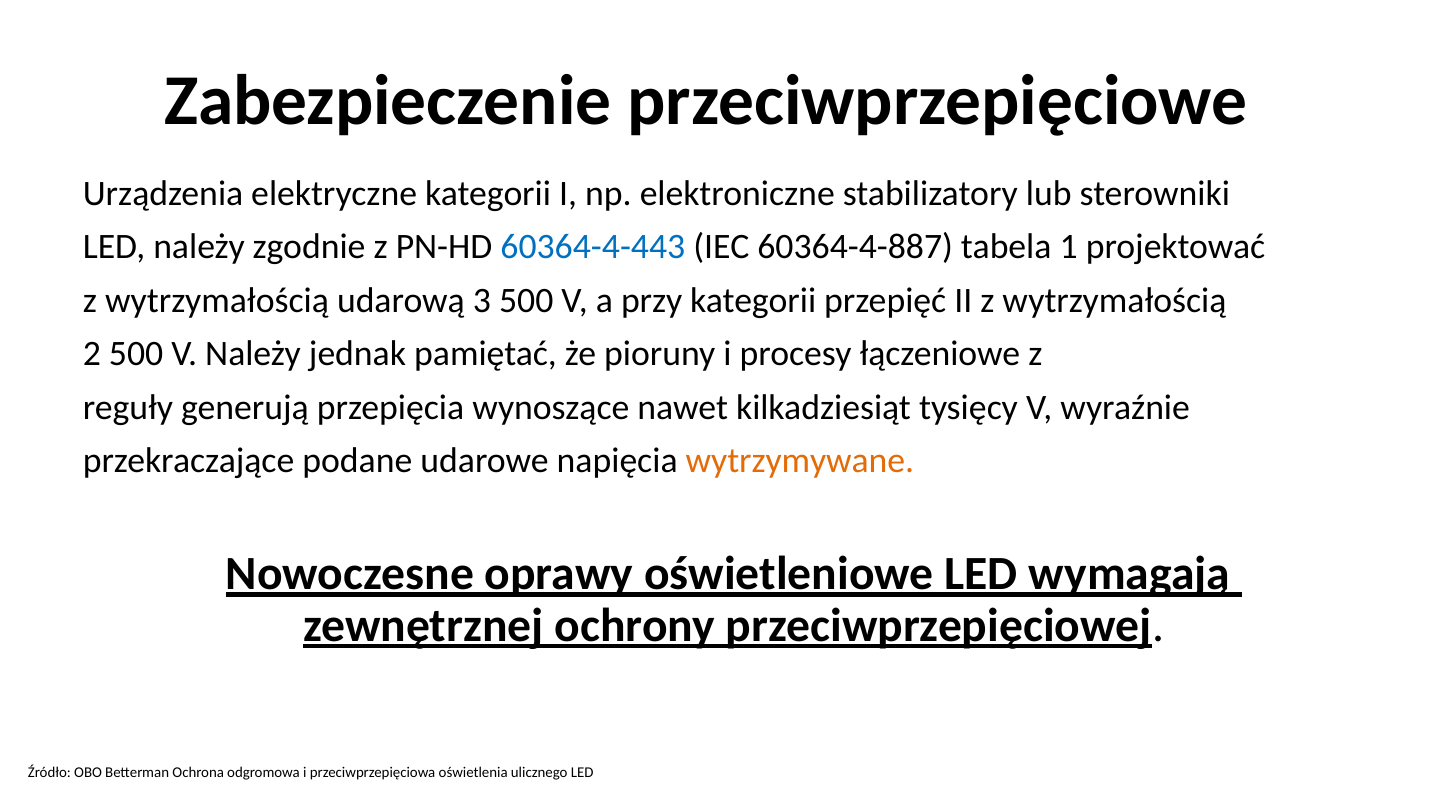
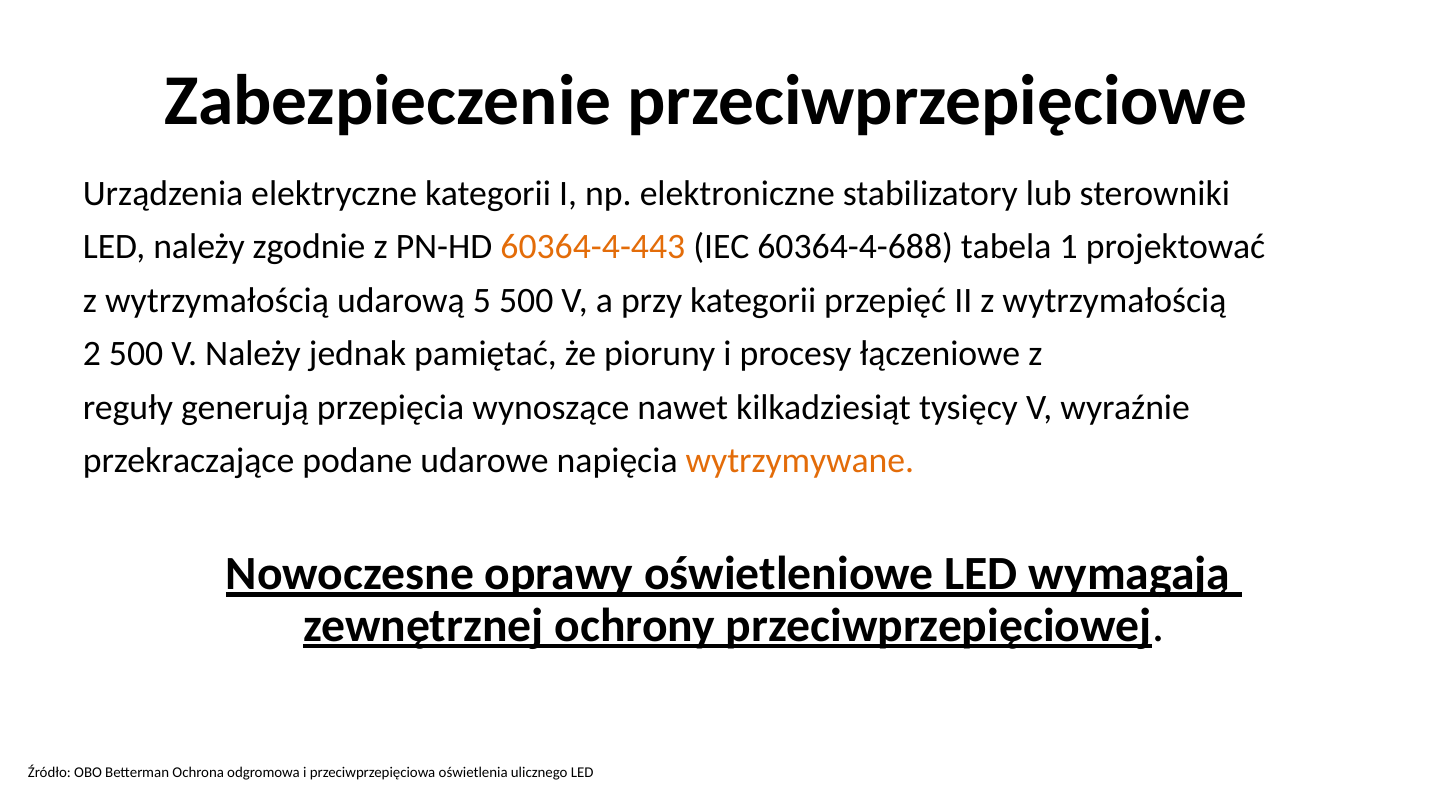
60364-4-443 colour: blue -> orange (593, 247)
60364-4-887: 60364-4-887 -> 60364-4-688 (855, 247)
3: 3 -> 5 (482, 300)
